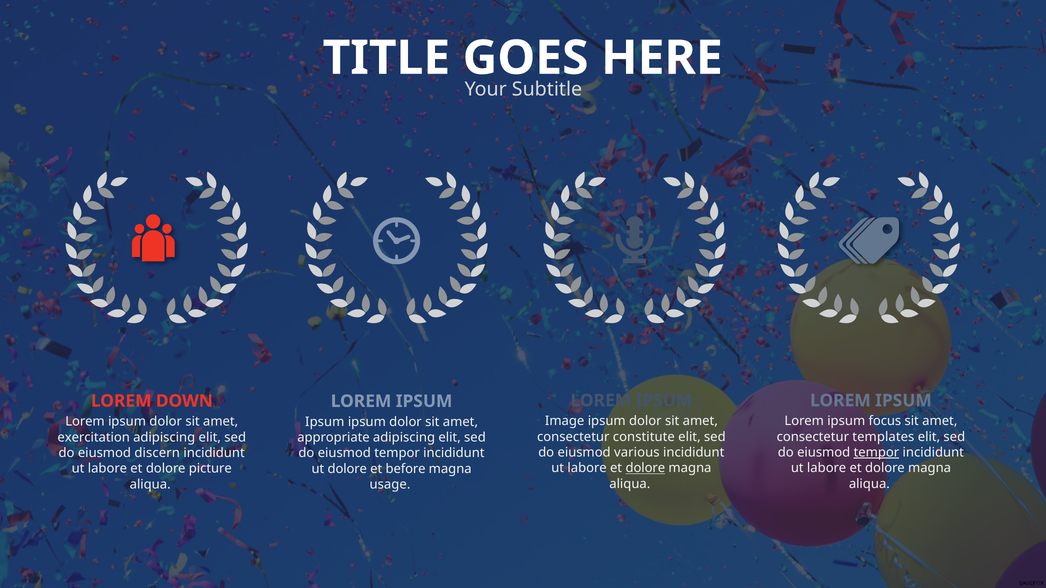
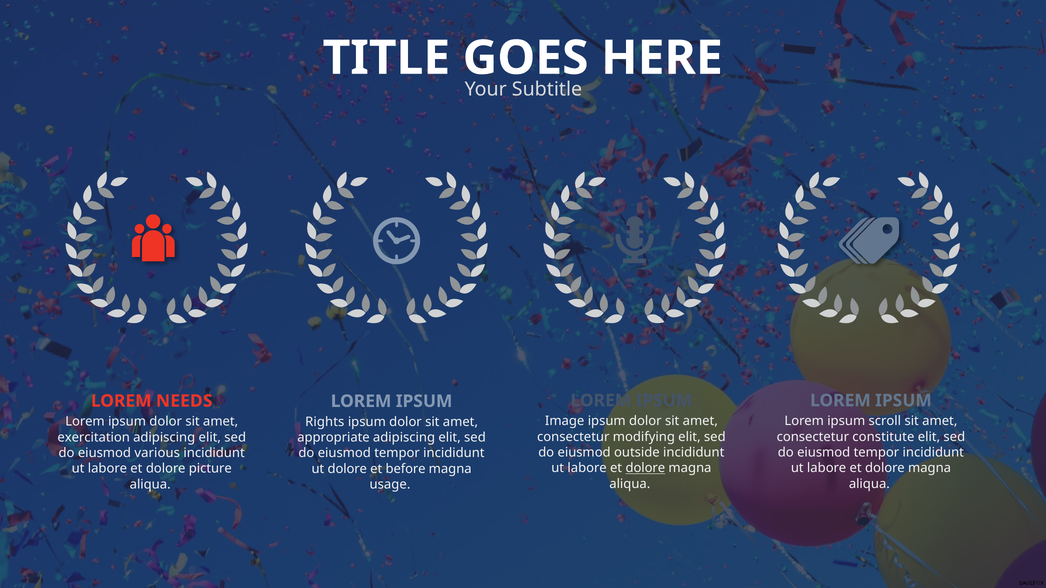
DOWN: DOWN -> NEEDS (184, 401)
focus: focus -> scroll (885, 421)
Ipsum: Ipsum -> Rights (325, 422)
constitute: constitute -> modifying (644, 437)
templates: templates -> constitute (883, 437)
various: various -> outside (637, 453)
tempor underline: present -> none (876, 453)
discern: discern -> various (157, 453)
